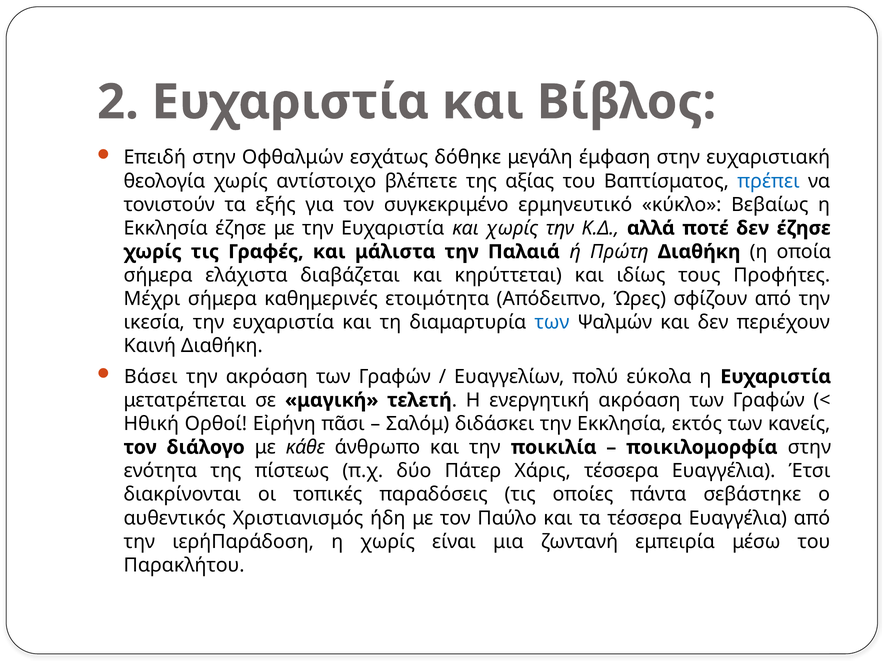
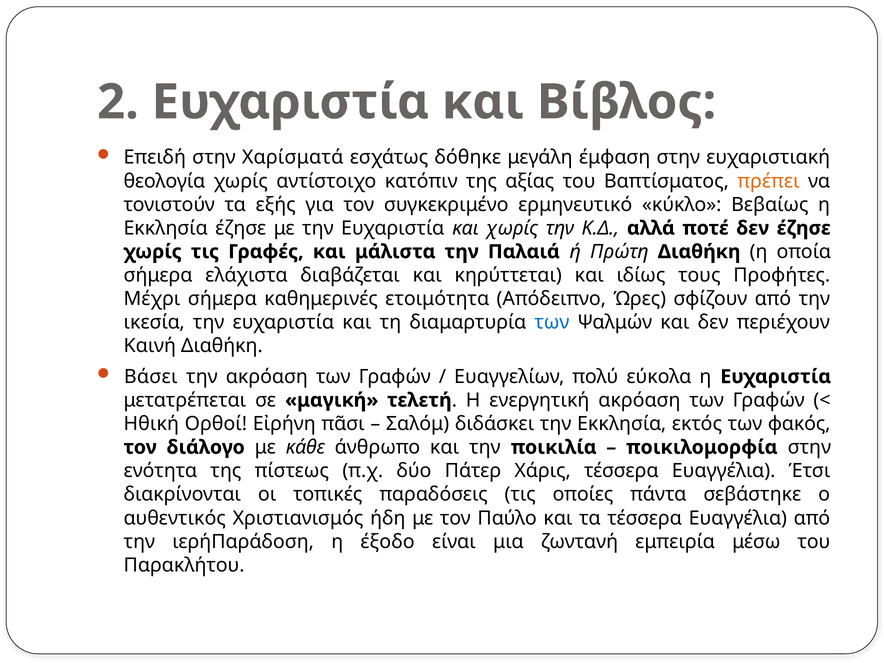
Οφθαλμών: Οφθαλμών -> Χαρίσματά (293, 157)
βλέπετε: βλέπετε -> κατόπιν (421, 181)
πρέπει colour: blue -> orange (768, 181)
κανείς: κανείς -> φακός (799, 424)
η χωρίς: χωρίς -> έξοδο (388, 542)
